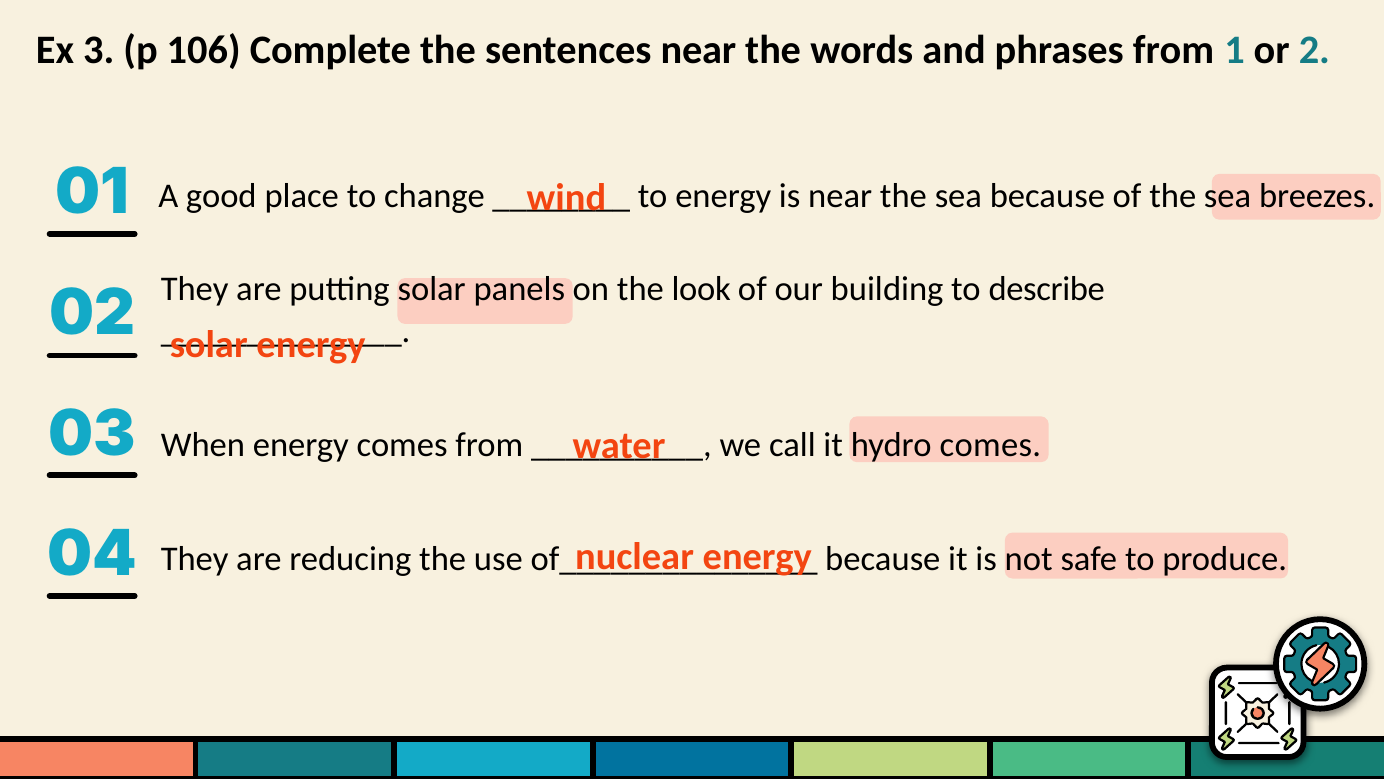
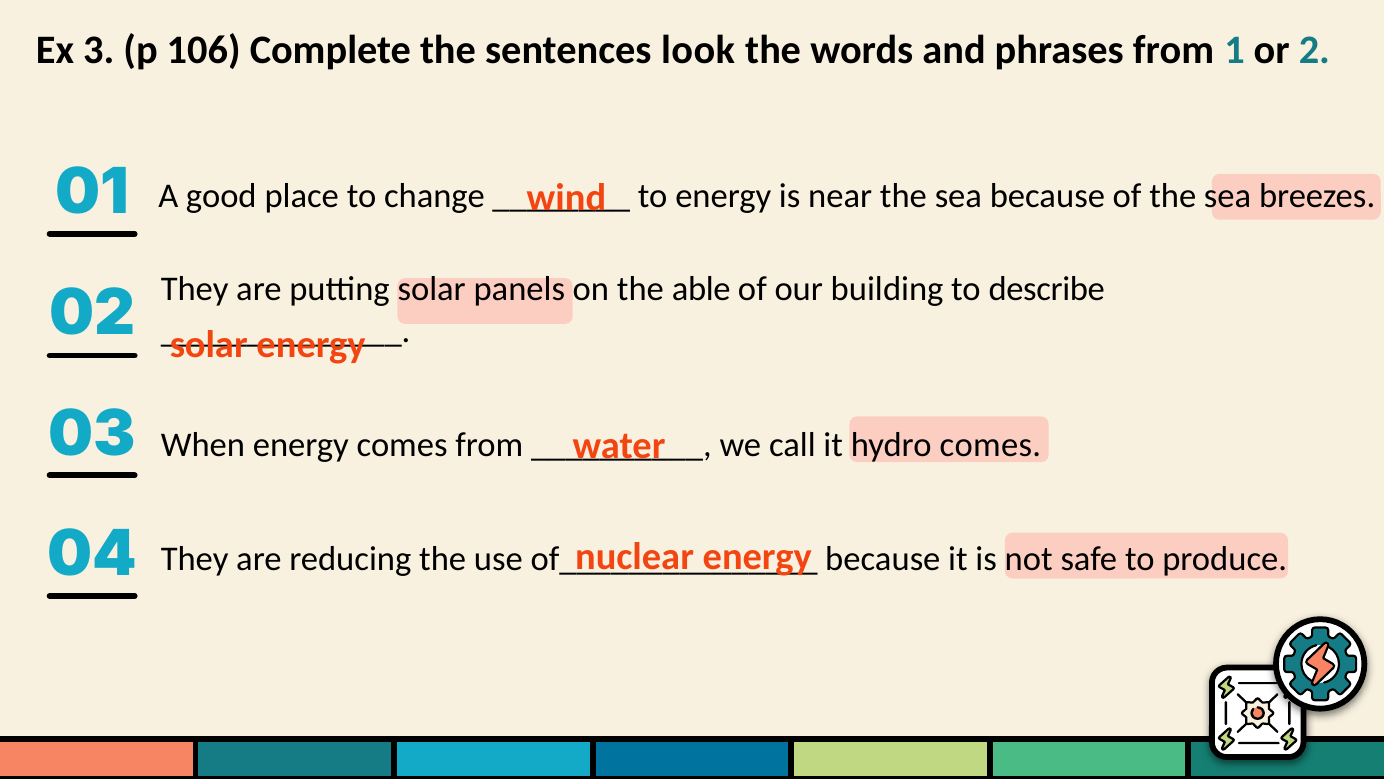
sentences near: near -> look (698, 51)
look: look -> able (701, 289)
